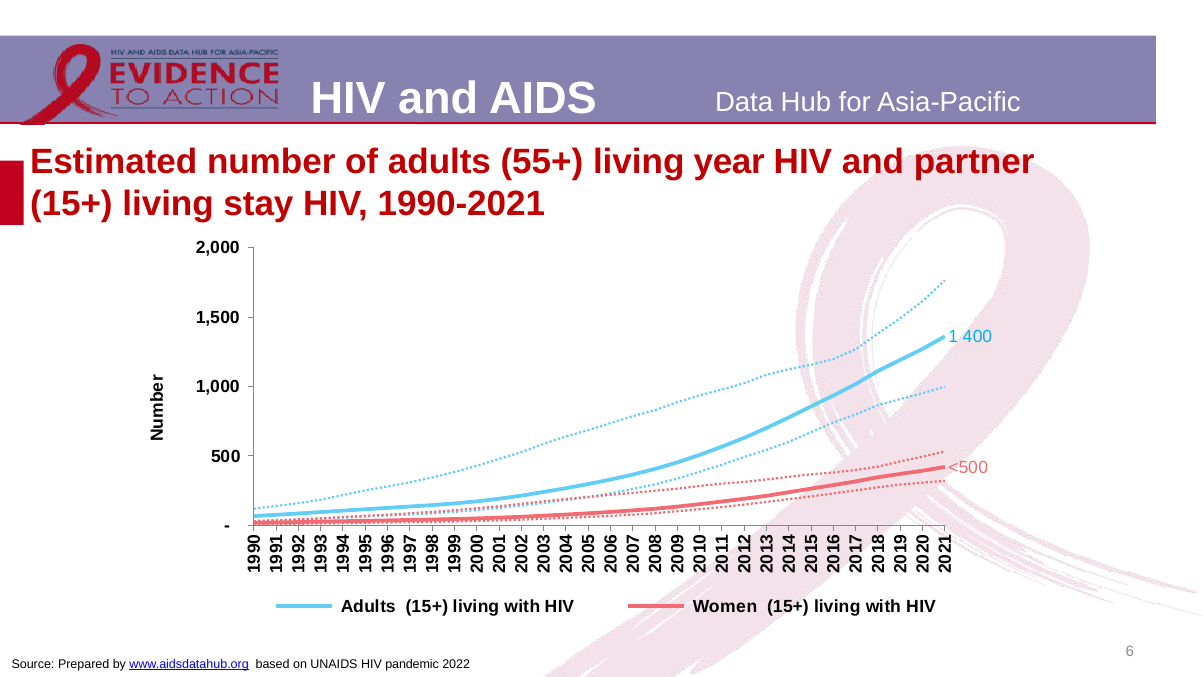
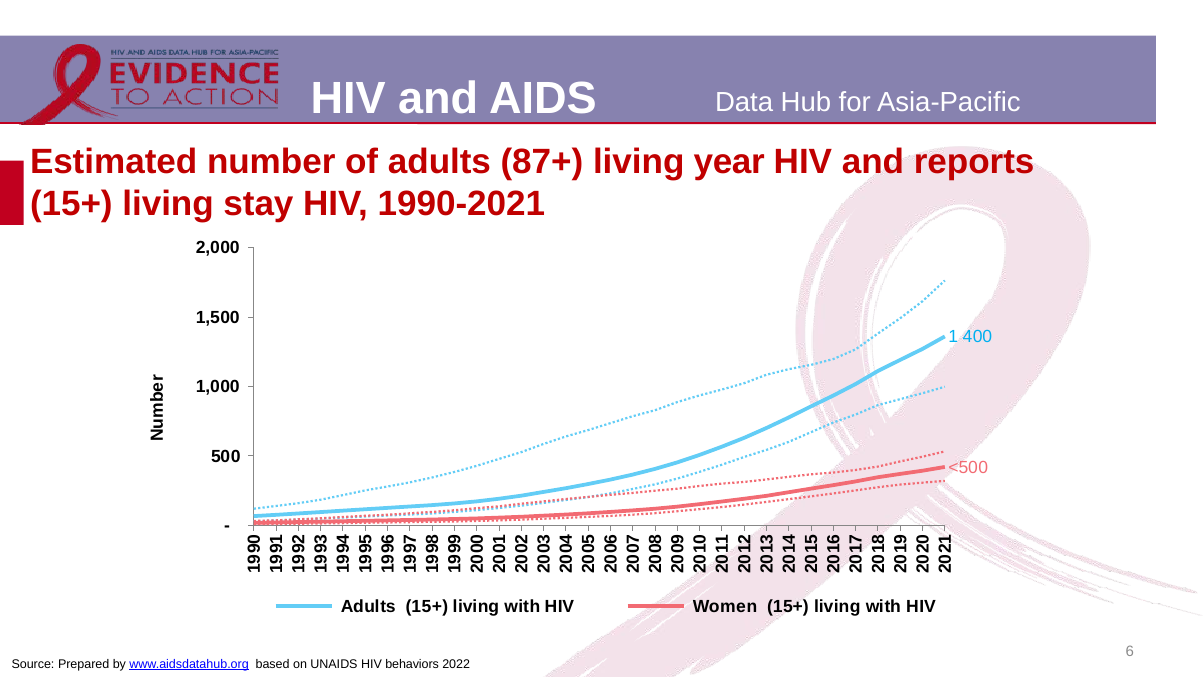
55+: 55+ -> 87+ (542, 162)
partner: partner -> reports (974, 162)
pandemic: pandemic -> behaviors (412, 664)
